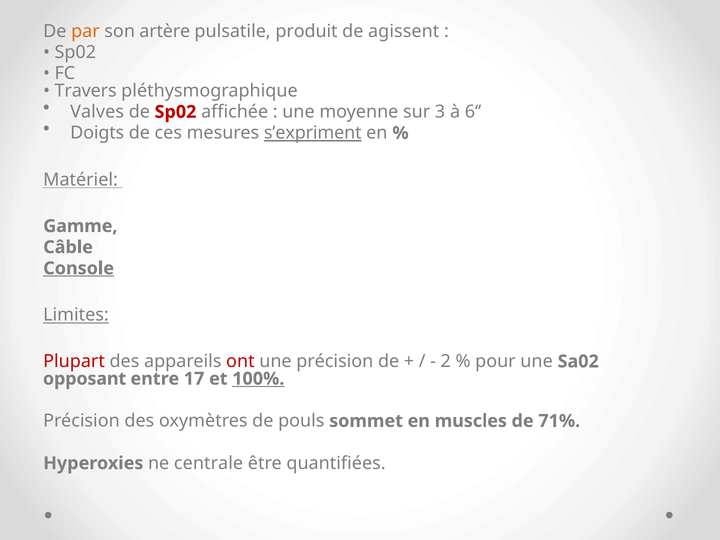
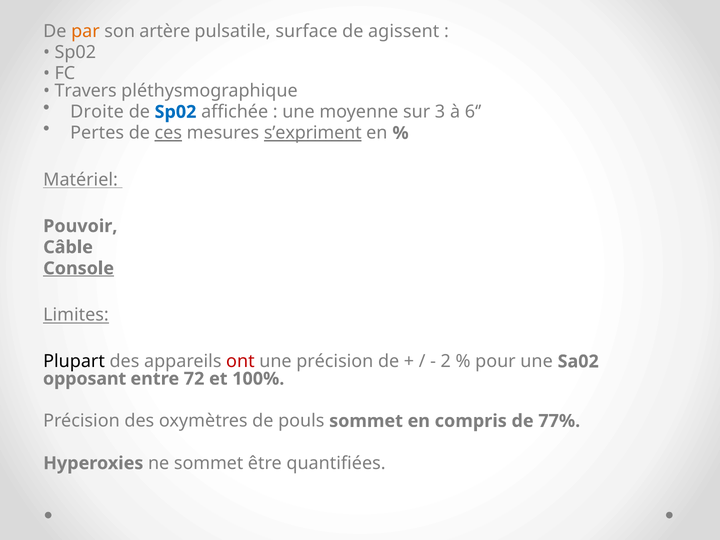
produit: produit -> surface (306, 31)
Valves: Valves -> Droite (97, 112)
Sp02 colour: red -> blue (175, 112)
Doigts: Doigts -> Pertes (97, 133)
ces underline: none -> present (168, 133)
Gamme: Gamme -> Pouvoir (80, 226)
Plupart colour: red -> black (74, 361)
17: 17 -> 72 (194, 379)
100% underline: present -> none (258, 379)
muscles: muscles -> compris (471, 421)
71%: 71% -> 77% (559, 421)
ne centrale: centrale -> sommet (209, 463)
